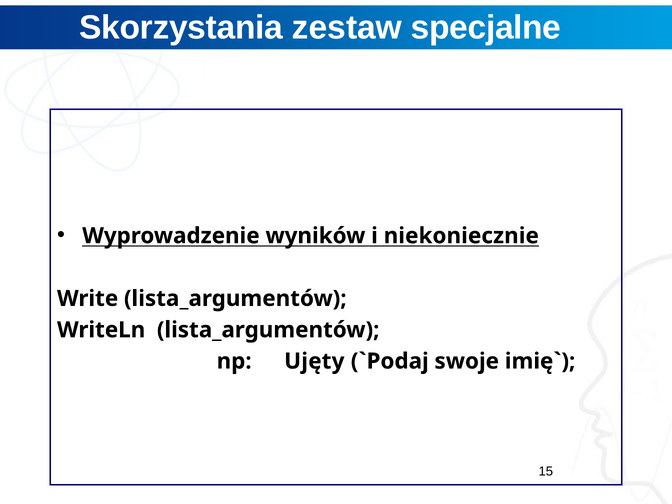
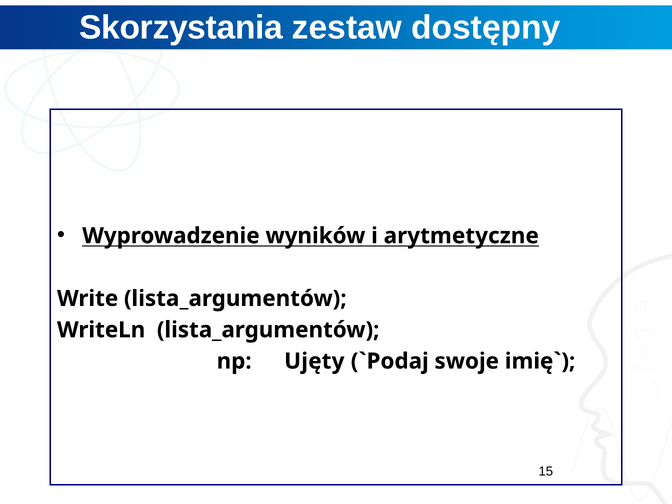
specjalne: specjalne -> dostępny (486, 28)
niekoniecznie: niekoniecznie -> arytmetyczne (461, 236)
